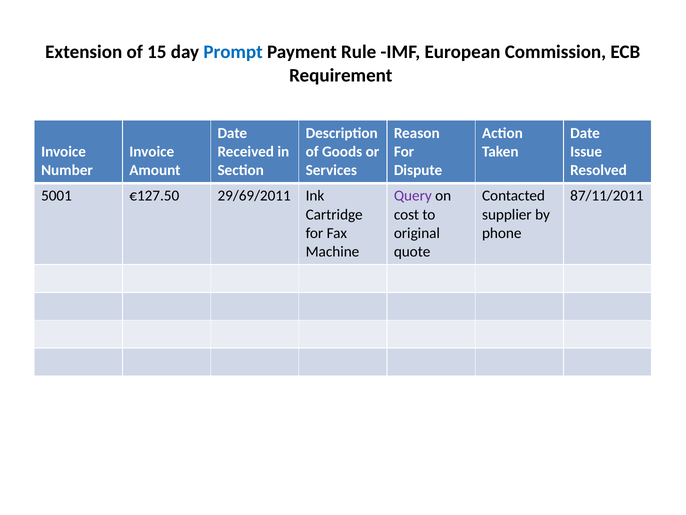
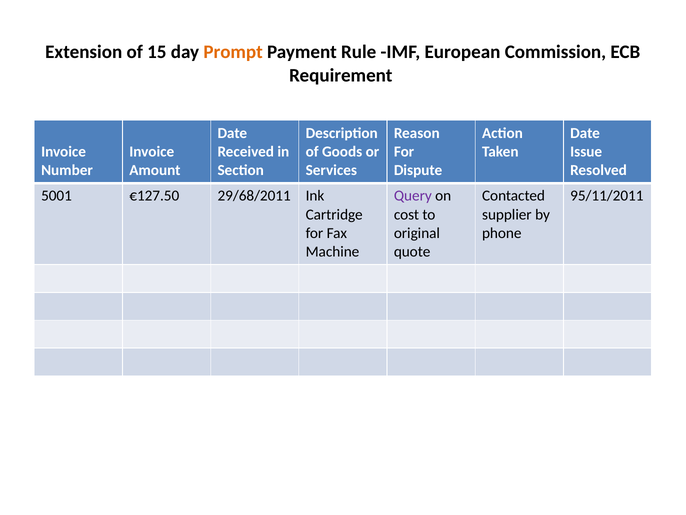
Prompt colour: blue -> orange (233, 52)
29/69/2011: 29/69/2011 -> 29/68/2011 (254, 196)
87/11/2011: 87/11/2011 -> 95/11/2011 (607, 196)
